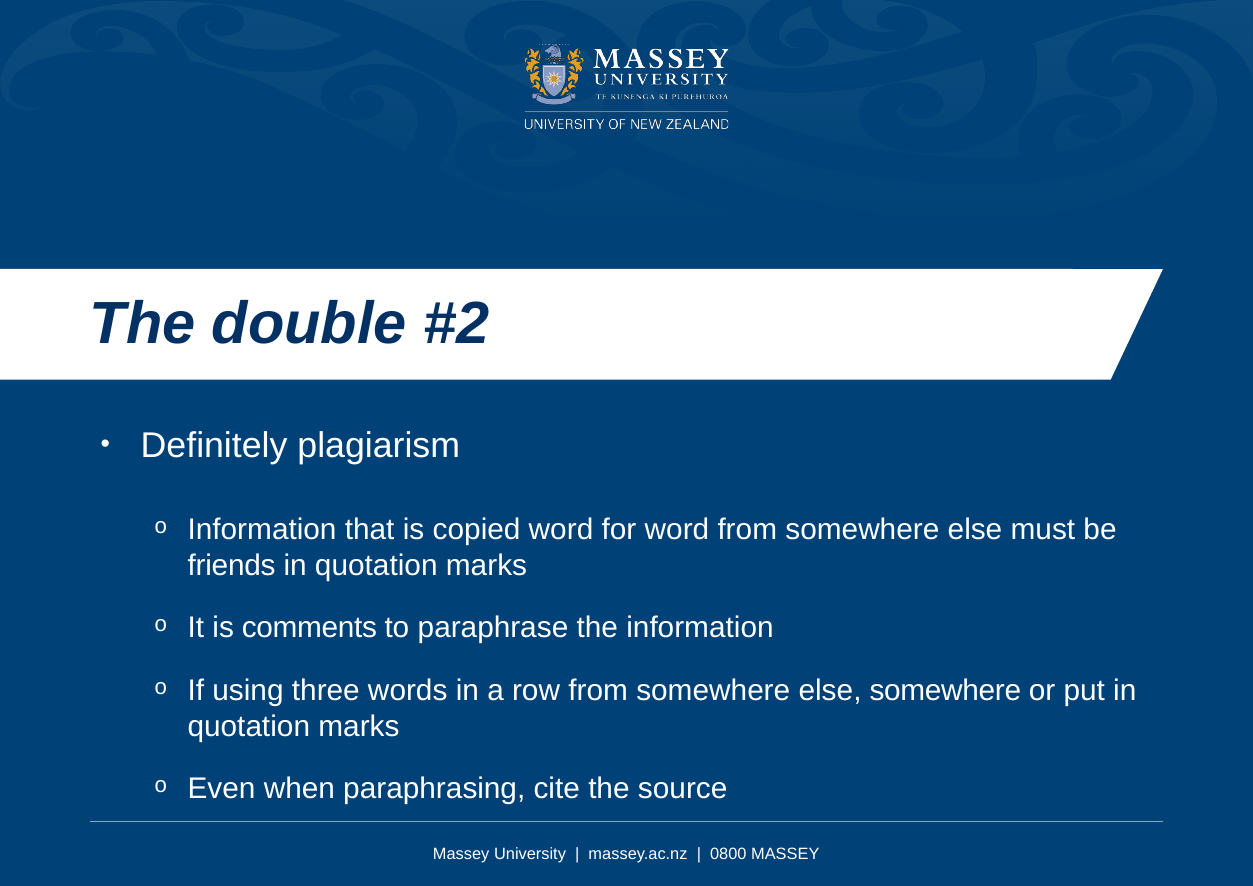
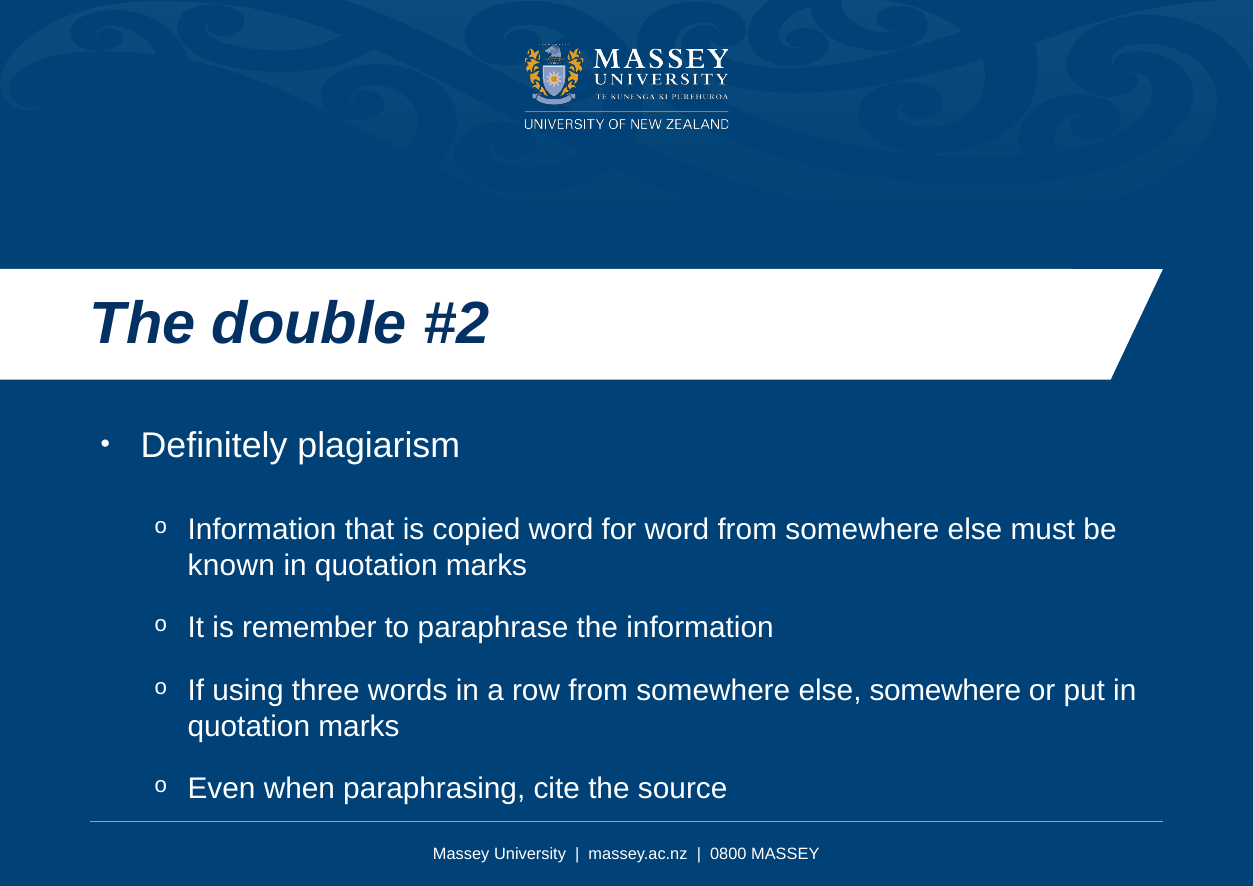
friends: friends -> known (231, 565)
comments: comments -> remember (309, 628)
